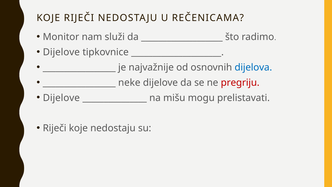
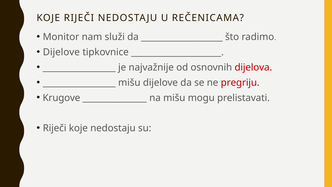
dijelova colour: blue -> red (253, 67)
neke: neke -> mišu (129, 82)
Dijelove: Dijelove -> Krugove (61, 98)
